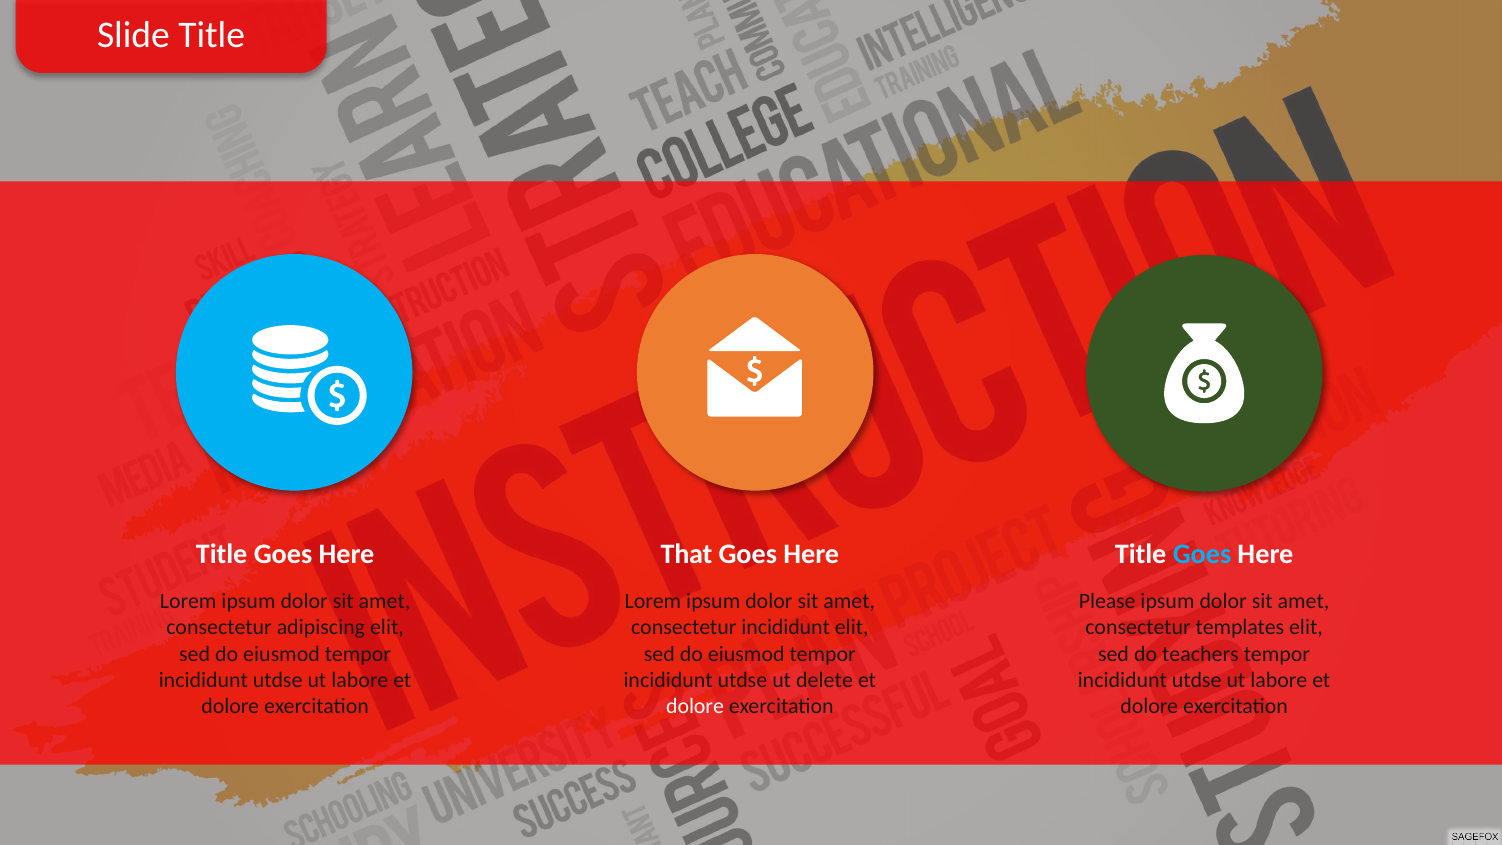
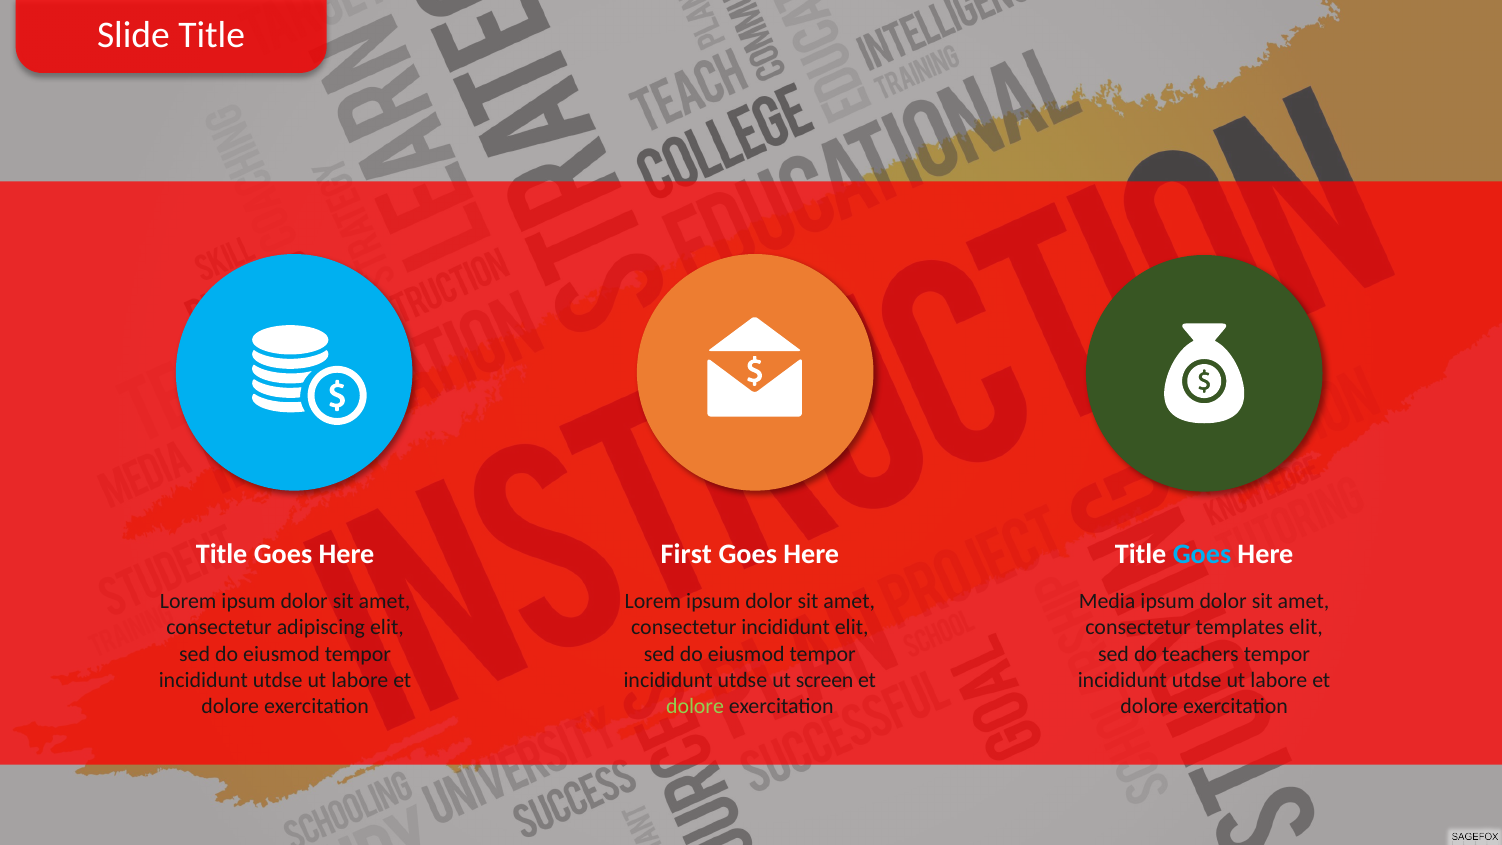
That: That -> First (686, 554)
Please: Please -> Media (1107, 601)
delete: delete -> screen (825, 680)
dolore colour: white -> light green (695, 706)
